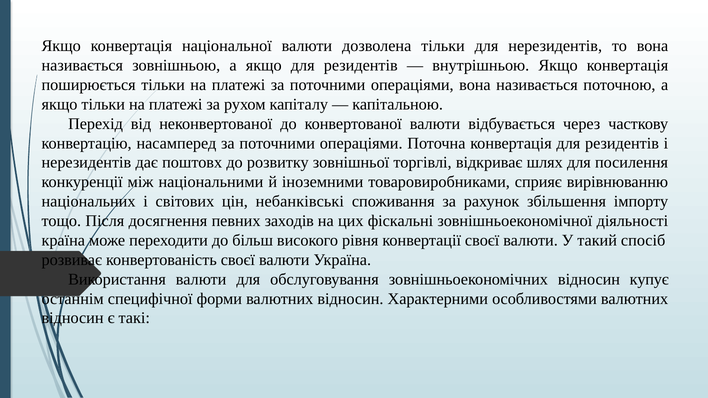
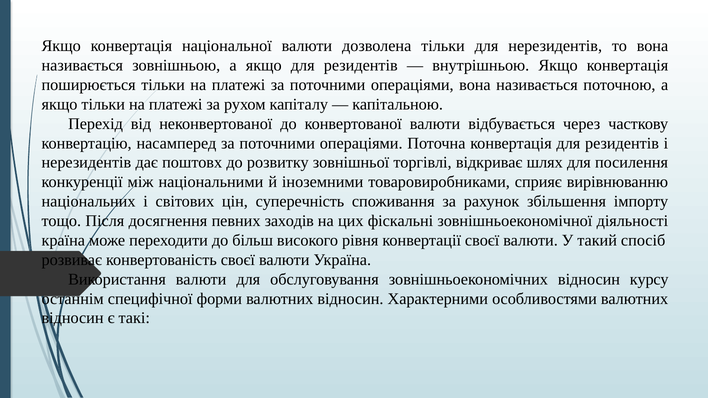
небанківські: небанківські -> суперечність (300, 202)
купує: купує -> курсу (649, 279)
